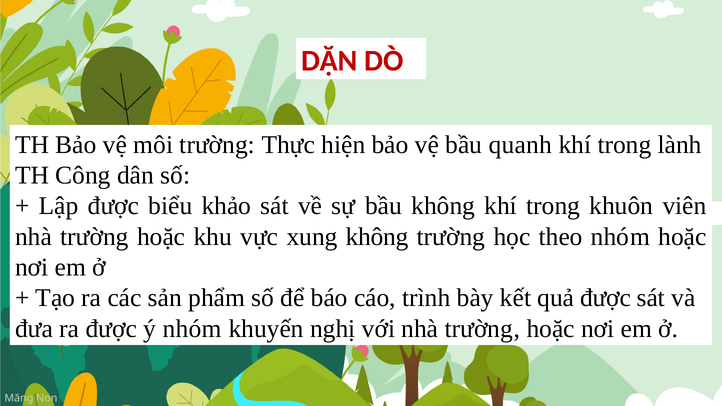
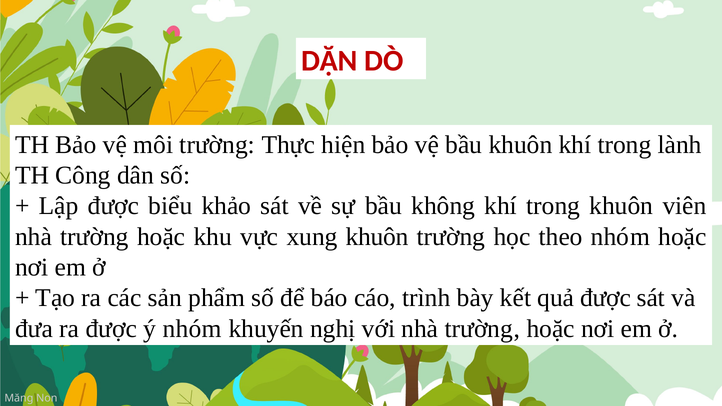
bầu quanh: quanh -> khuôn (520, 145)
xung không: không -> khuôn (377, 237)
